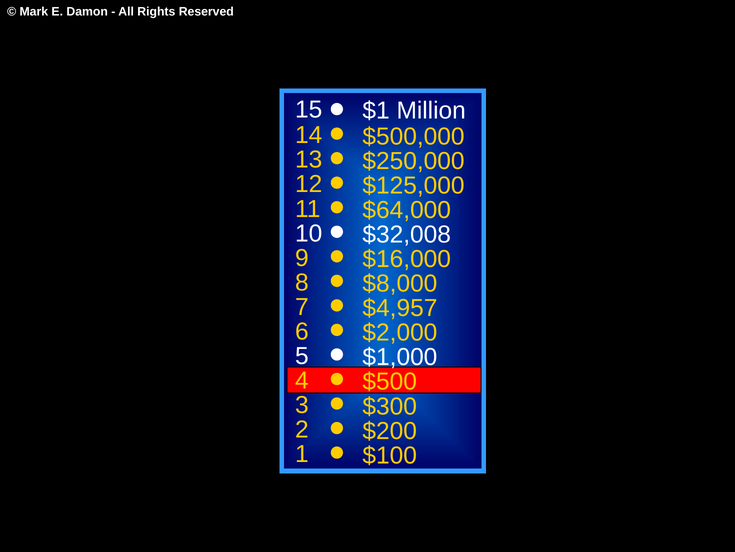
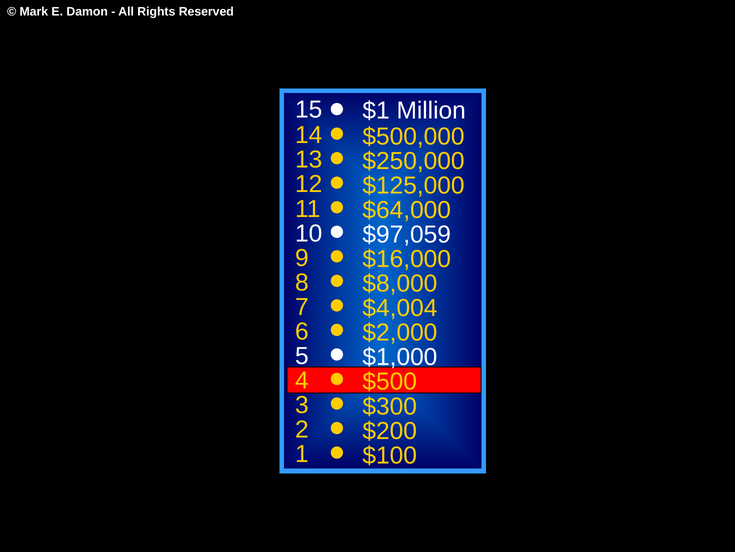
$32,008: $32,008 -> $97,059 (407, 234)
$4,957: $4,957 -> $4,004 (400, 308)
